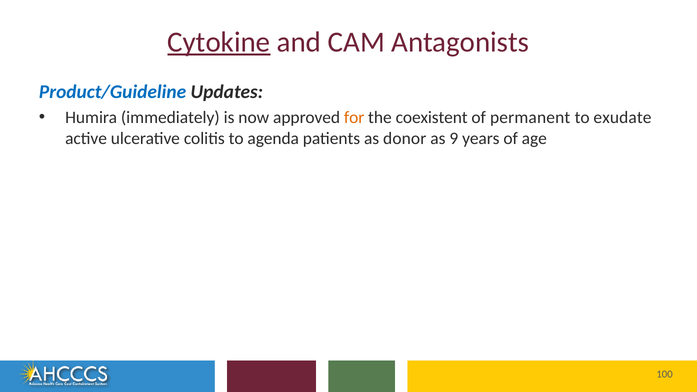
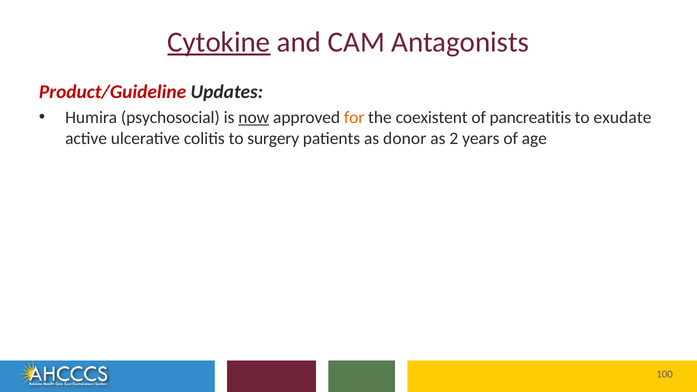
Product/Guideline colour: blue -> red (113, 92)
immediately: immediately -> psychosocial (170, 118)
now underline: none -> present (254, 118)
permanent: permanent -> pancreatitis (530, 118)
agenda: agenda -> surgery (273, 138)
9: 9 -> 2 (454, 138)
